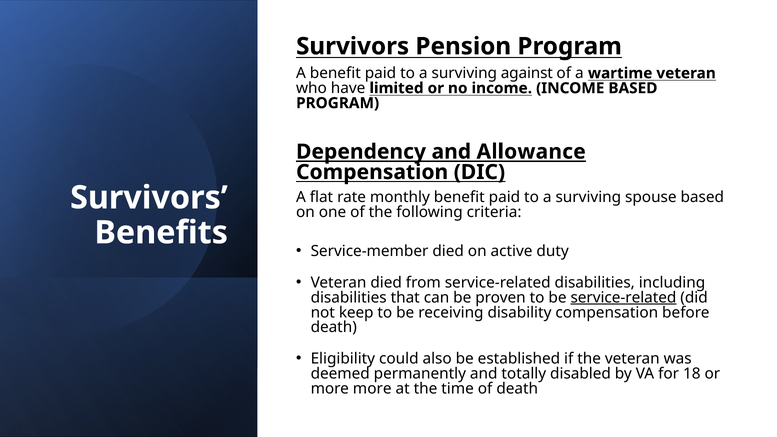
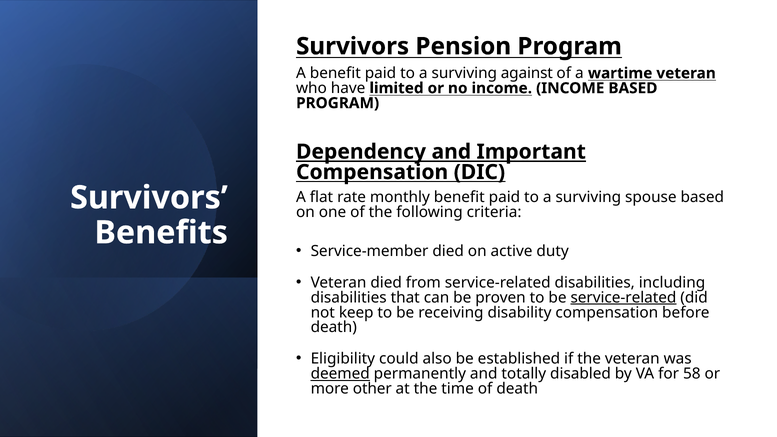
Allowance: Allowance -> Important (531, 152)
deemed underline: none -> present (340, 374)
18: 18 -> 58 (692, 374)
more more: more -> other (372, 389)
